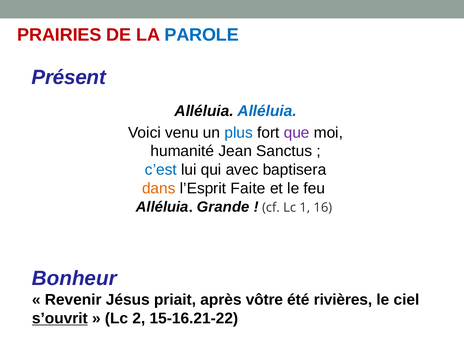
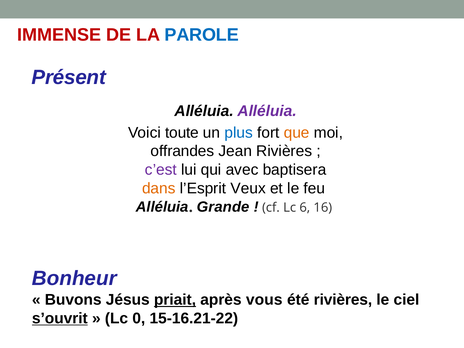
PRAIRIES: PRAIRIES -> IMMENSE (59, 35)
Alléluia colour: blue -> purple (267, 111)
venu: venu -> toute (182, 133)
que colour: purple -> orange (297, 133)
humanité: humanité -> offrandes (182, 151)
Jean Sanctus: Sanctus -> Rivières (284, 151)
c’est colour: blue -> purple (161, 170)
Faite: Faite -> Veux (248, 188)
1: 1 -> 6 (305, 208)
Revenir: Revenir -> Buvons (73, 300)
priait underline: none -> present (175, 300)
vôtre: vôtre -> vous (264, 300)
2: 2 -> 0 (139, 318)
